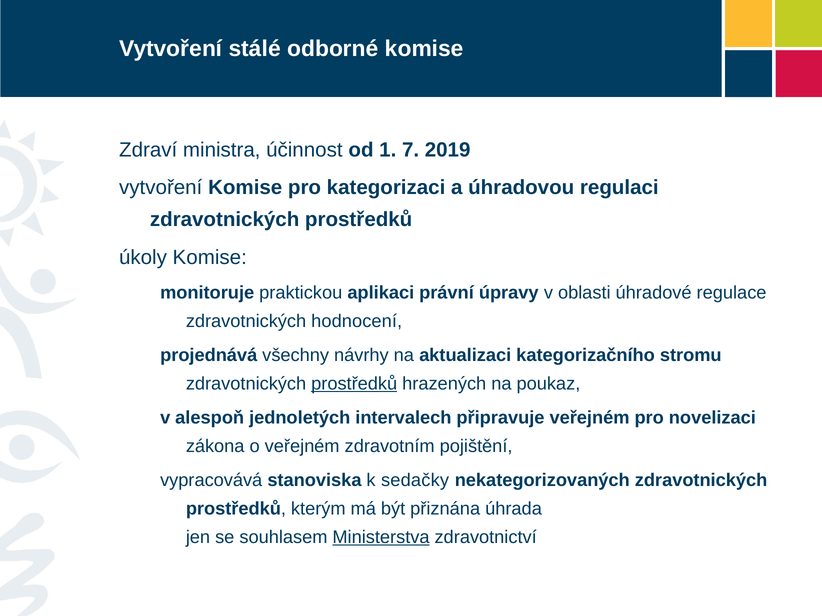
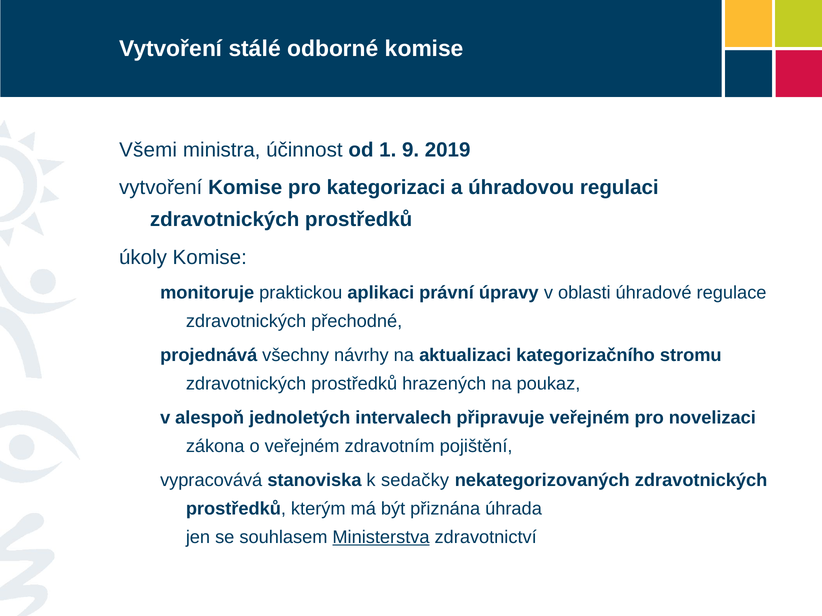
Zdraví: Zdraví -> Všemi (148, 150)
7: 7 -> 9 (411, 150)
hodnocení: hodnocení -> přechodné (357, 321)
prostředků underline: present -> none (354, 384)
